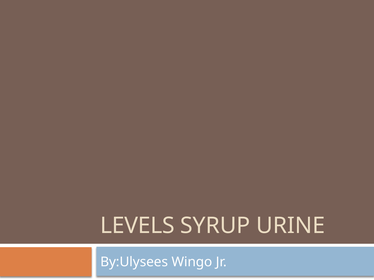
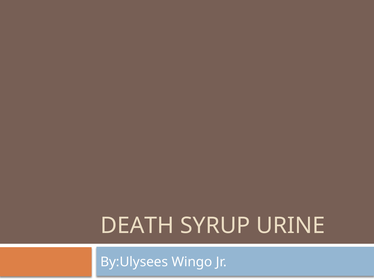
LEVELS: LEVELS -> DEATH (137, 226)
